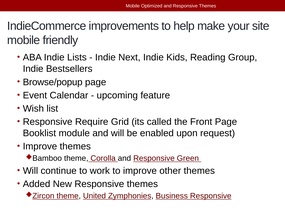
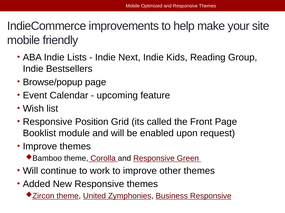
Require: Require -> Position (92, 122)
